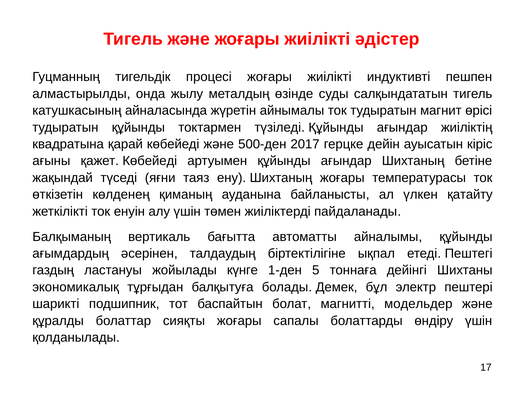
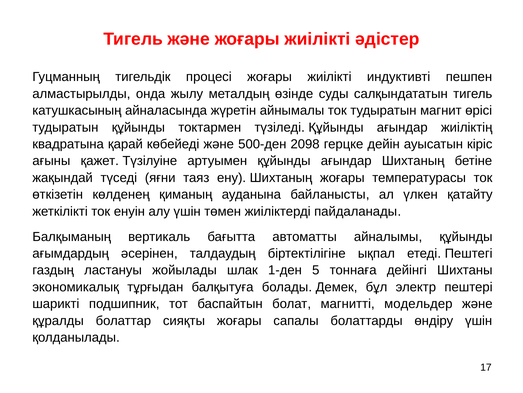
2017: 2017 -> 2098 (305, 144)
қажет Көбейеді: Көбейеді -> Түзілуіне (150, 161)
күнге: күнге -> шлак (242, 270)
